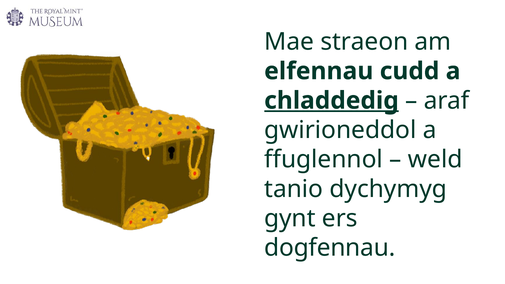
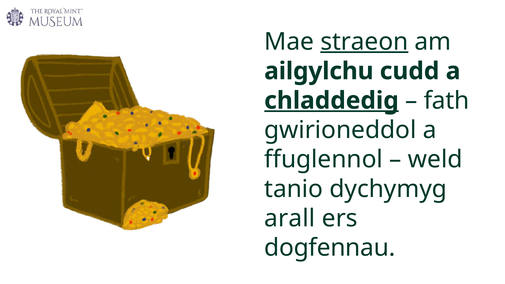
straeon underline: none -> present (364, 42)
elfennau: elfennau -> ailgylchu (319, 71)
araf: araf -> fath (447, 101)
gynt: gynt -> arall (290, 218)
